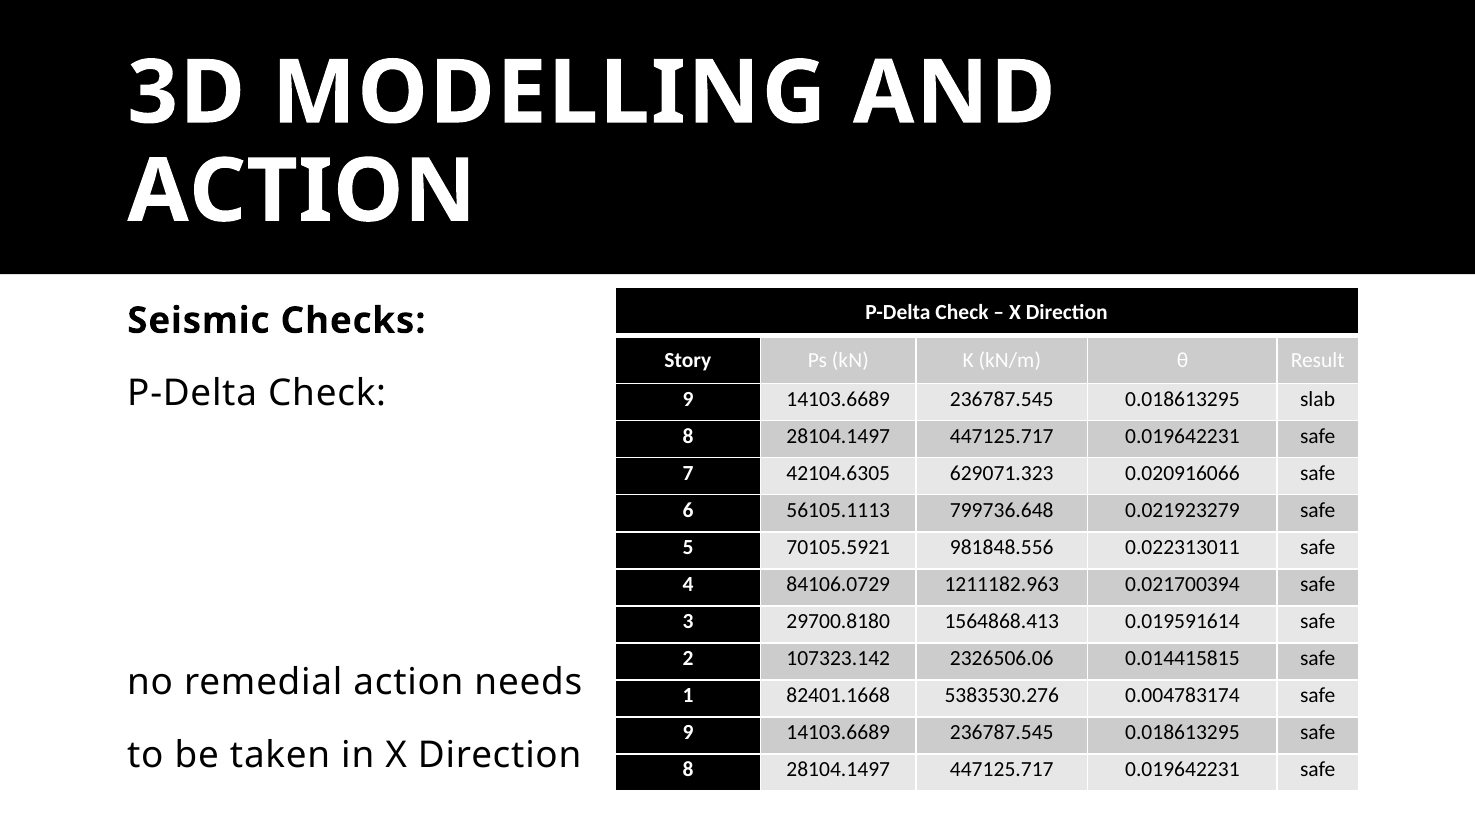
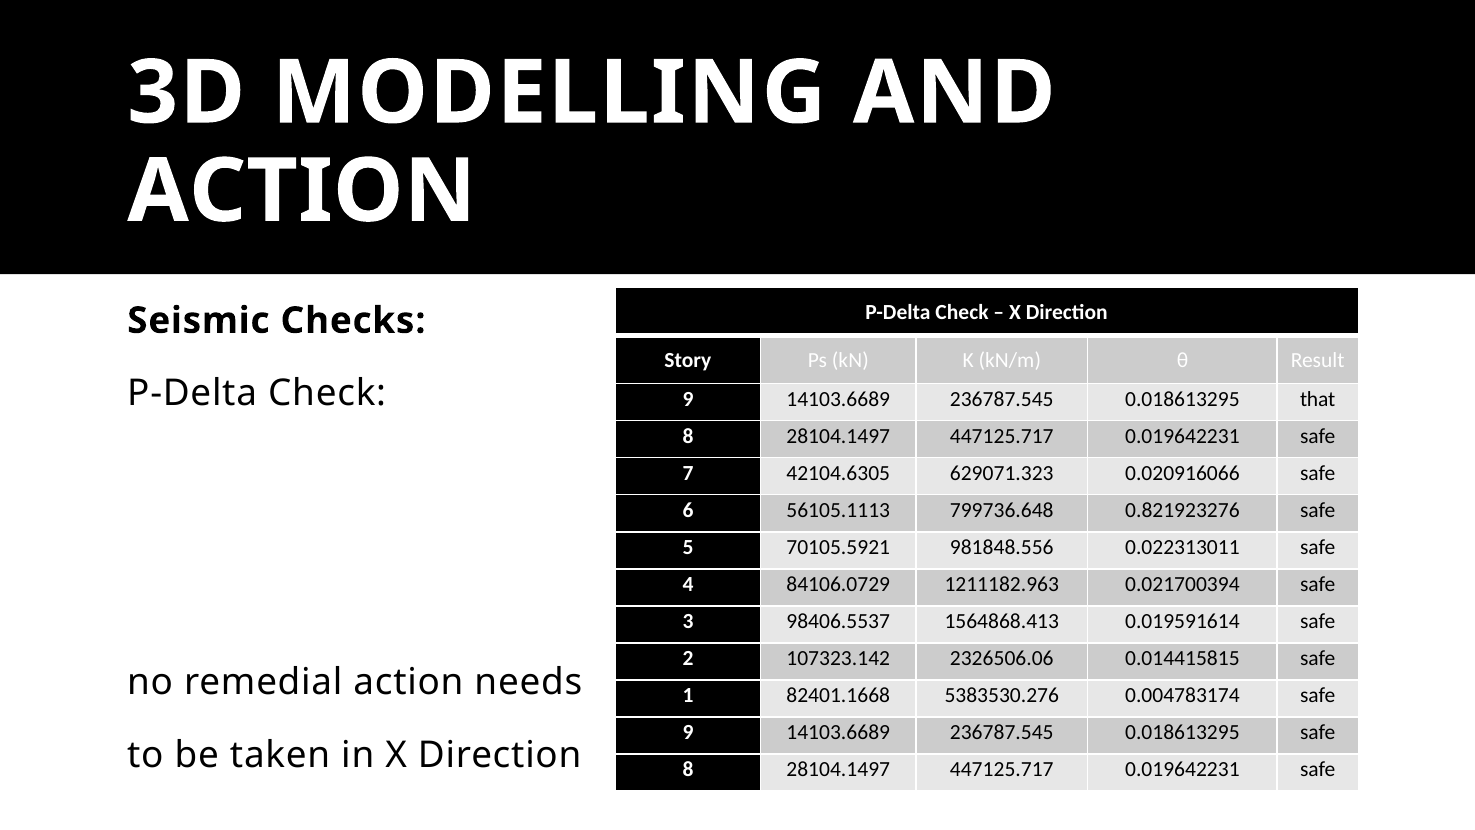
slab: slab -> that (1318, 399)
0.021923279: 0.021923279 -> 0.821923276 (1182, 510)
29700.8180: 29700.8180 -> 98406.5537 (838, 621)
